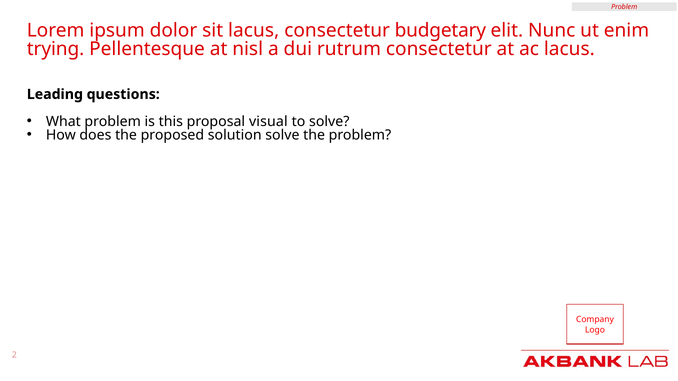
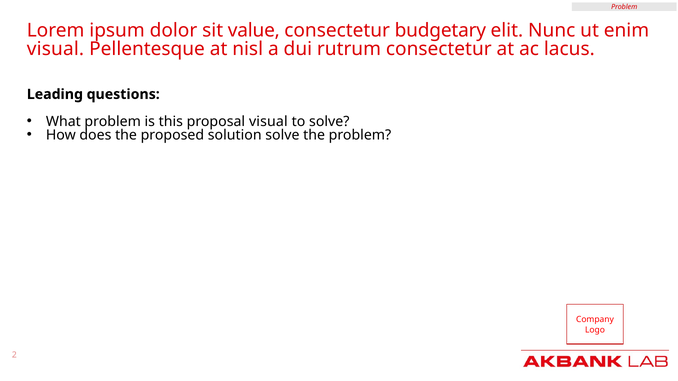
sit lacus: lacus -> value (254, 31)
trying: trying -> visual (55, 49)
